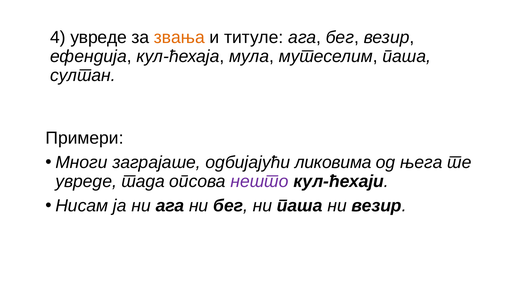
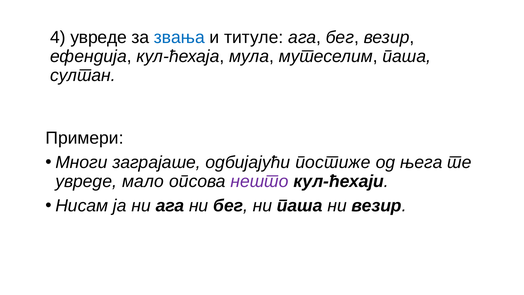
звања colour: orange -> blue (179, 37)
ликовима: ликовима -> постиже (333, 162)
тада: тада -> мало (143, 181)
